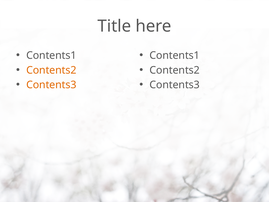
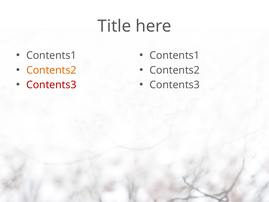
Contents3 colour: orange -> red (51, 85)
